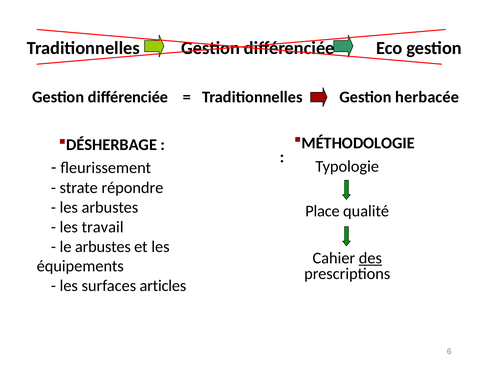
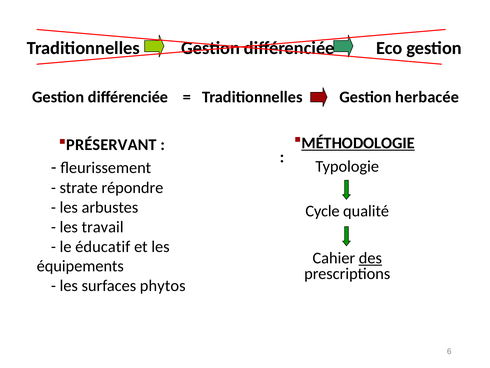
MÉTHODOLOGIE underline: none -> present (358, 143)
DÉSHERBAGE: DÉSHERBAGE -> PRÉSERVANT (111, 145)
Place: Place -> Cycle (322, 211)
le arbustes: arbustes -> éducatif (103, 246)
articles: articles -> phytos (163, 286)
